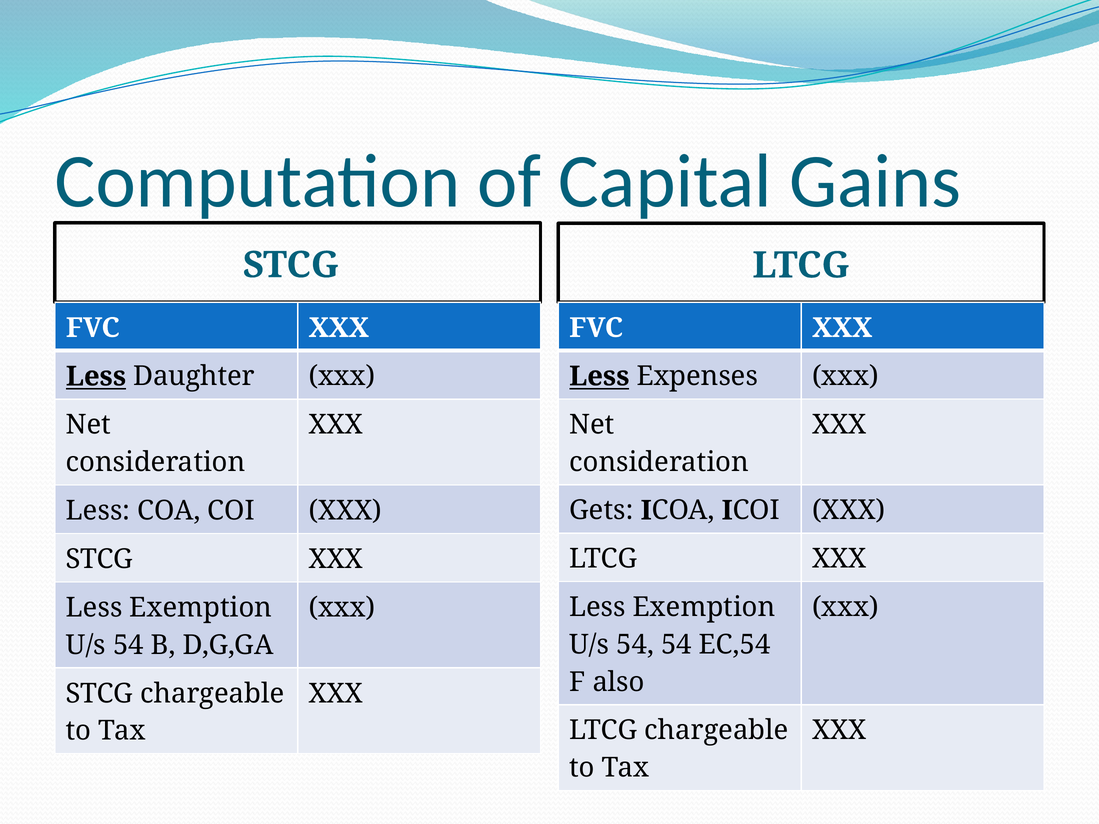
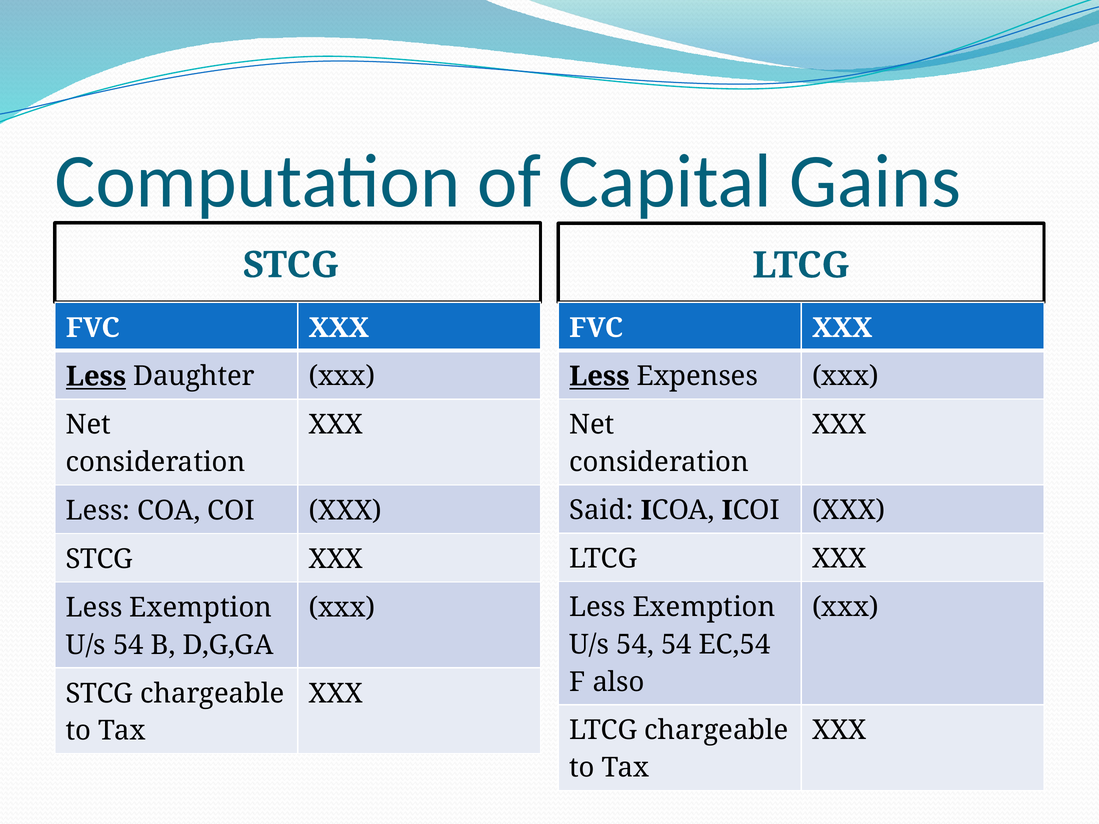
Gets: Gets -> Said (601, 511)
